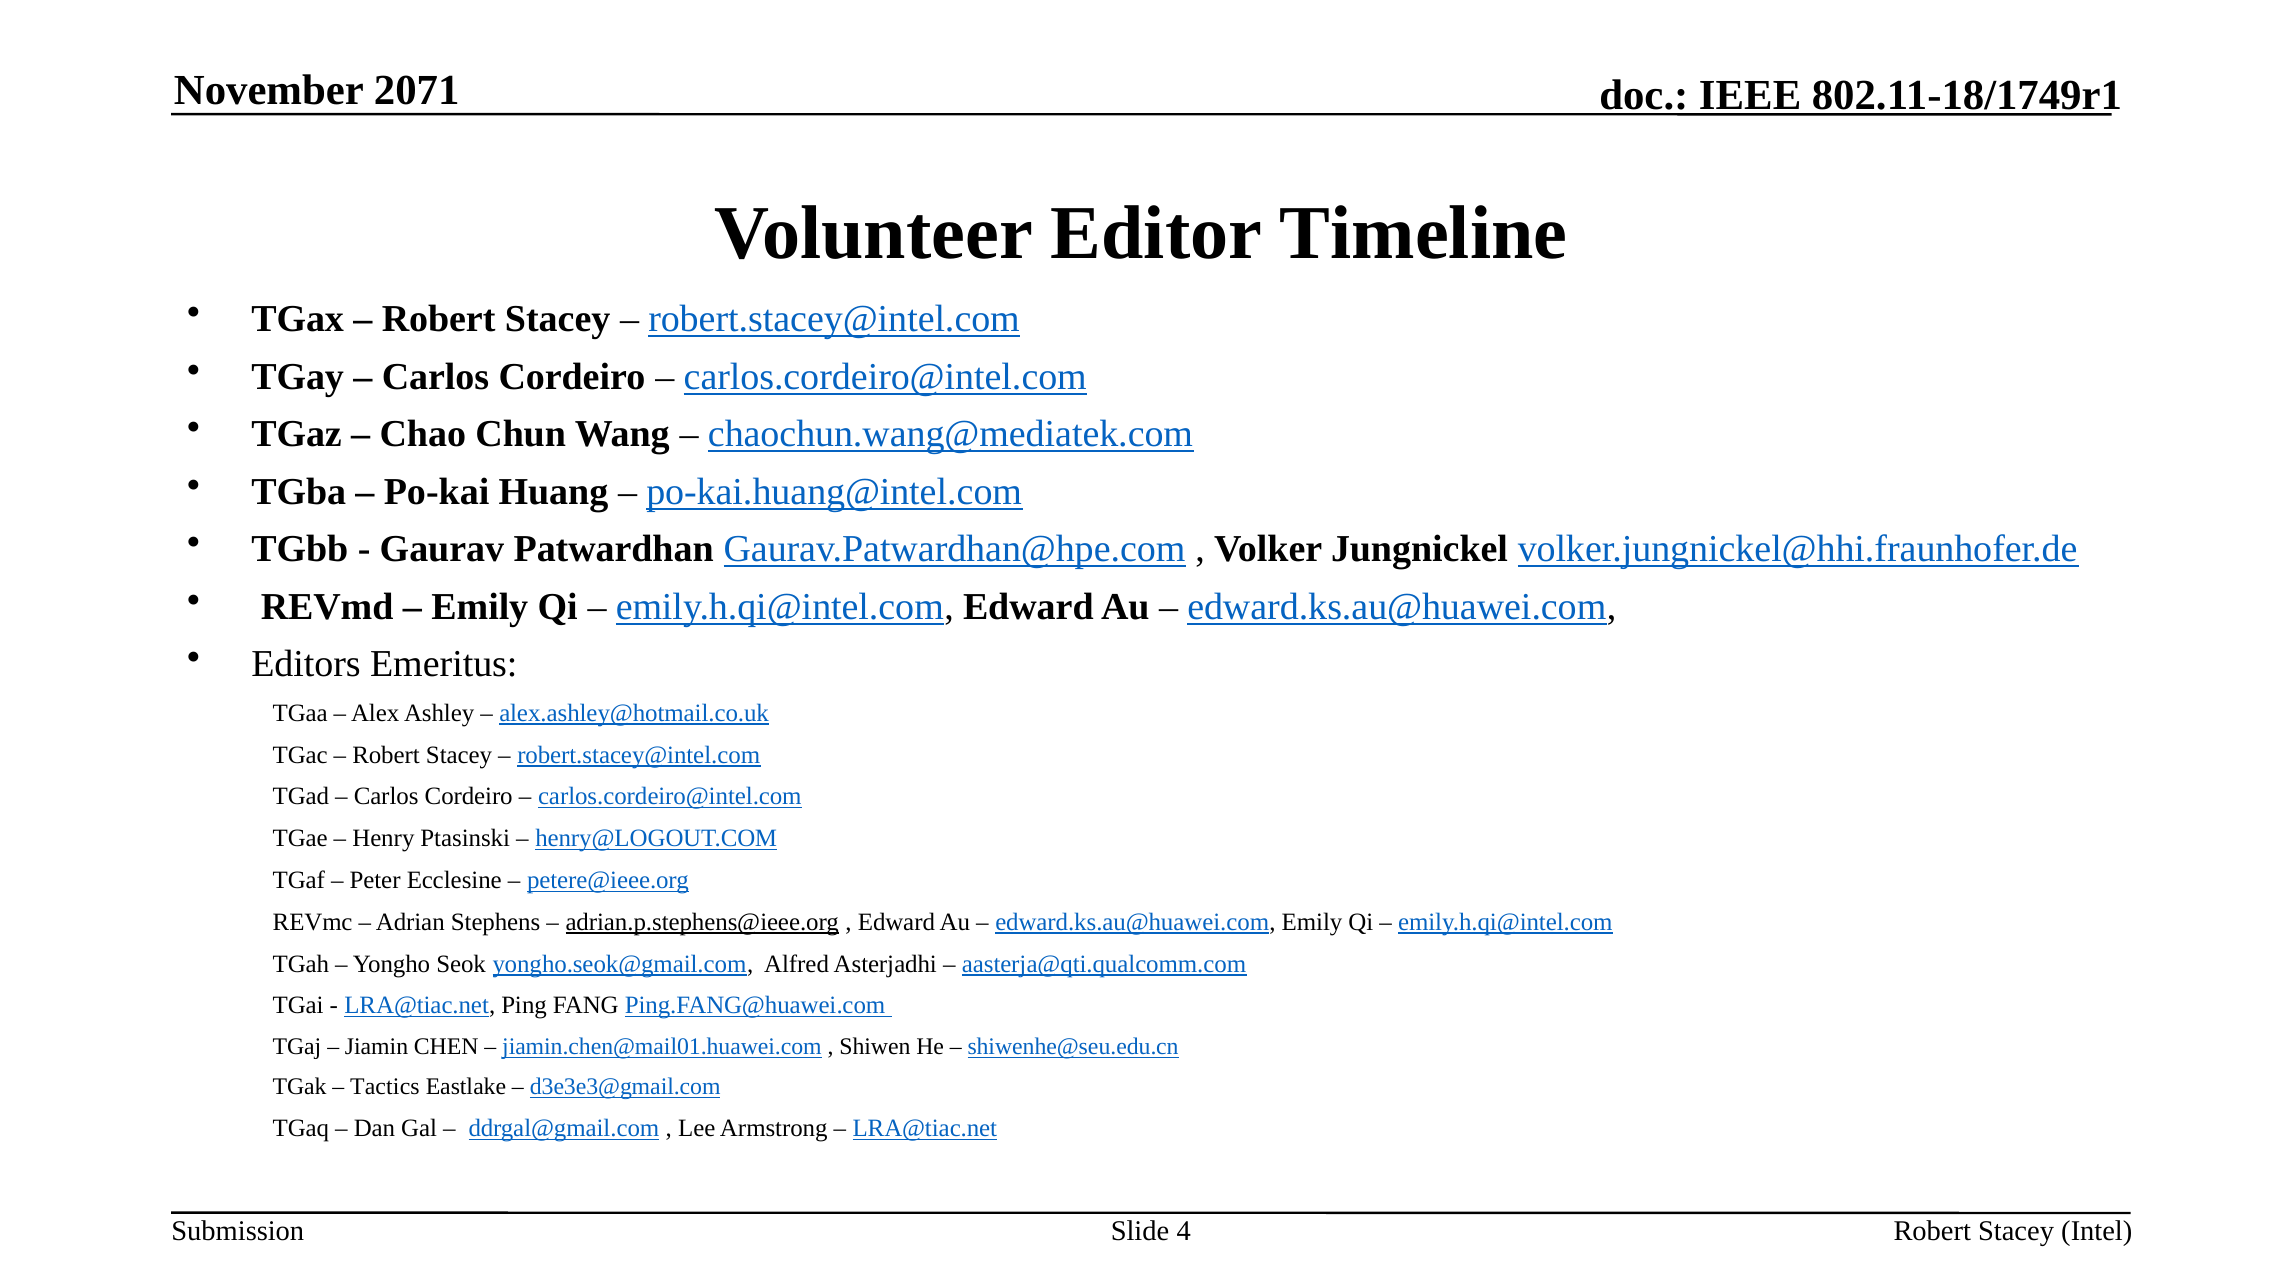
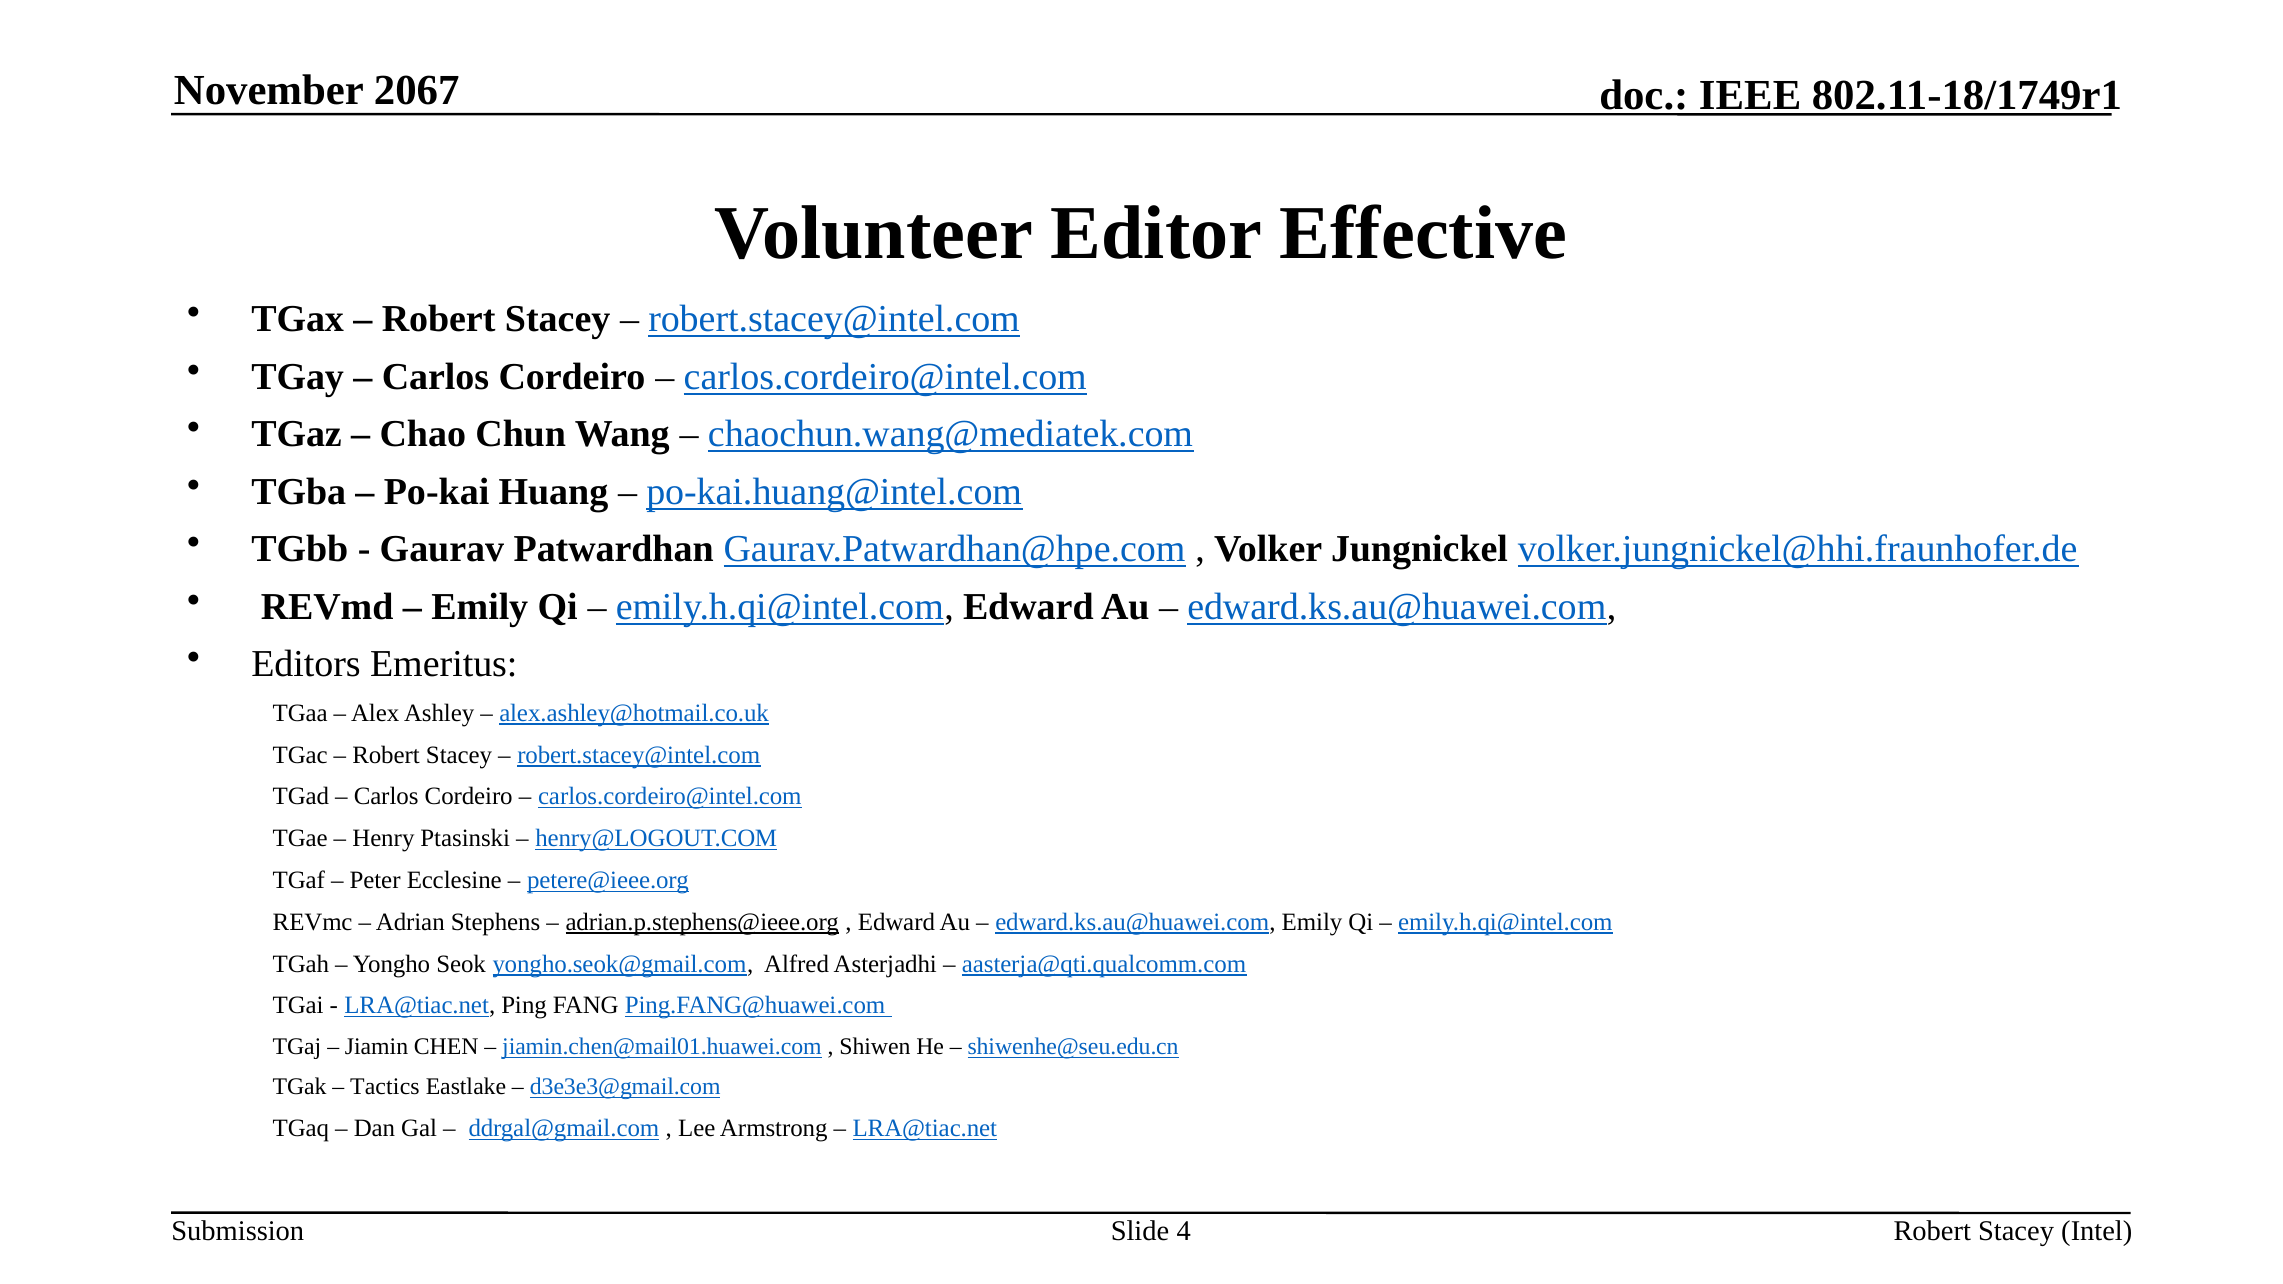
2071: 2071 -> 2067 (417, 91)
Timeline: Timeline -> Effective (1423, 233)
